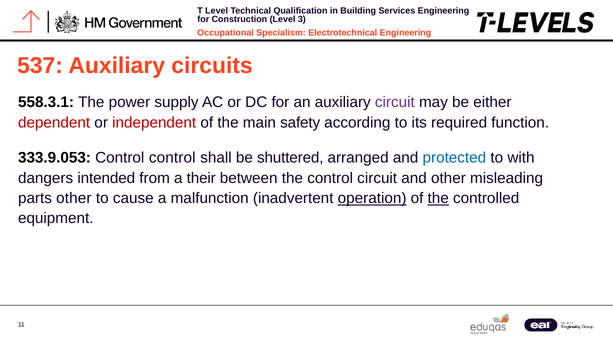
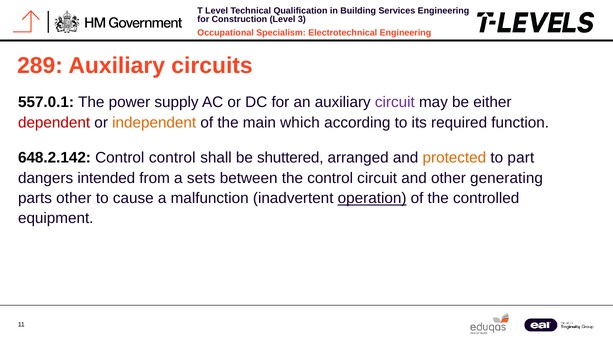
537: 537 -> 289 (40, 66)
558.3.1: 558.3.1 -> 557.0.1 (46, 102)
independent colour: red -> orange (154, 122)
safety: safety -> which (300, 122)
333.9.053: 333.9.053 -> 648.2.142 (54, 158)
protected colour: blue -> orange (454, 158)
with: with -> part (521, 158)
their: their -> sets (201, 178)
misleading: misleading -> generating (507, 178)
the underline: present -> none (438, 198)
